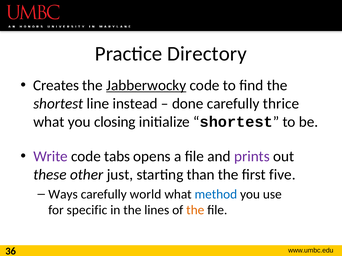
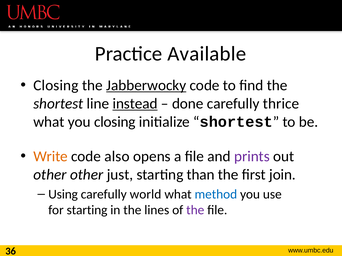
Directory: Directory -> Available (207, 54)
Creates: Creates -> Closing (56, 86)
instead underline: none -> present (135, 104)
Write colour: purple -> orange (51, 157)
tabs: tabs -> also (117, 157)
these: these -> other (50, 175)
five: five -> join (282, 175)
Ways: Ways -> Using (63, 195)
for specific: specific -> starting (87, 210)
the colour: orange -> purple (195, 210)
